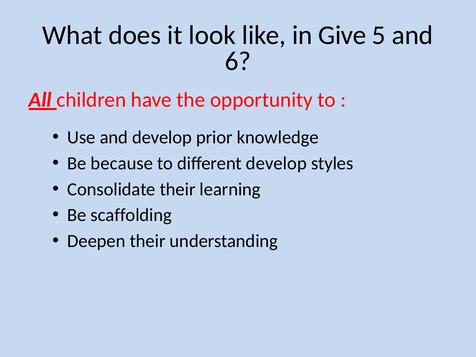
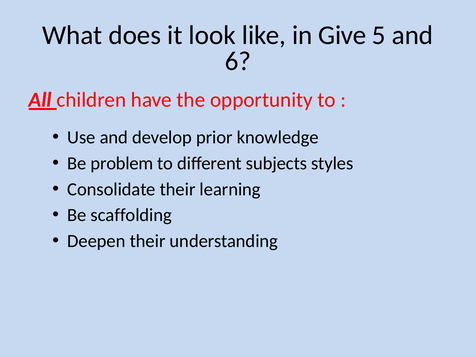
because: because -> problem (122, 163)
different develop: develop -> subjects (276, 163)
